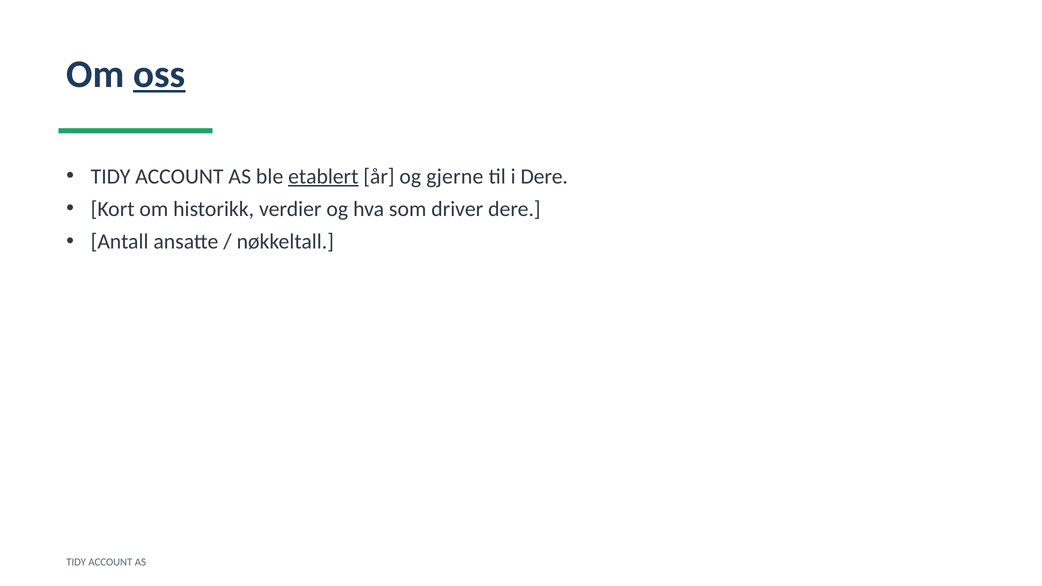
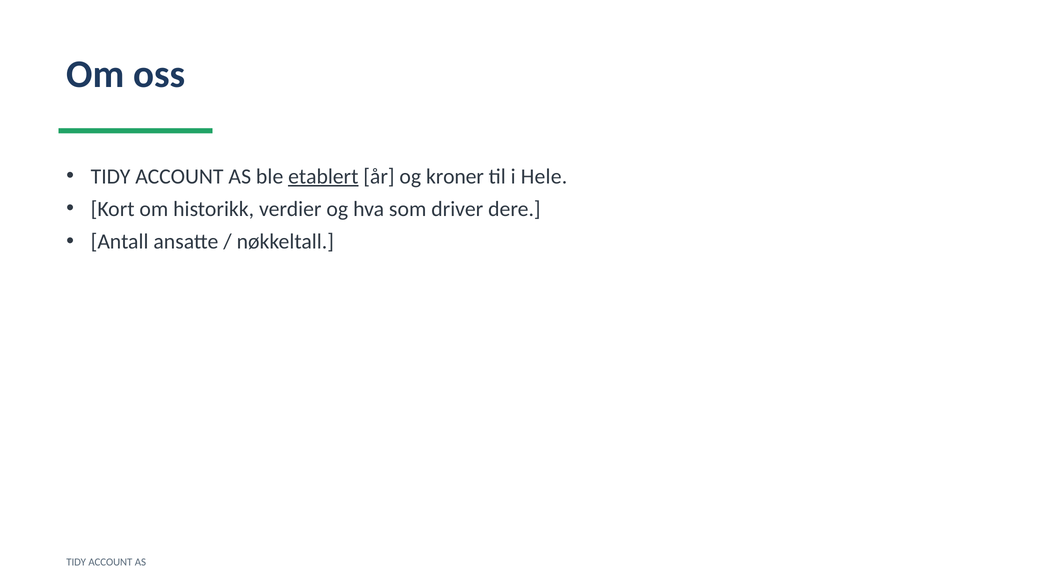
oss underline: present -> none (159, 74)
gjerne: gjerne -> kroner (455, 176)
i Dere: Dere -> Hele (544, 176)
